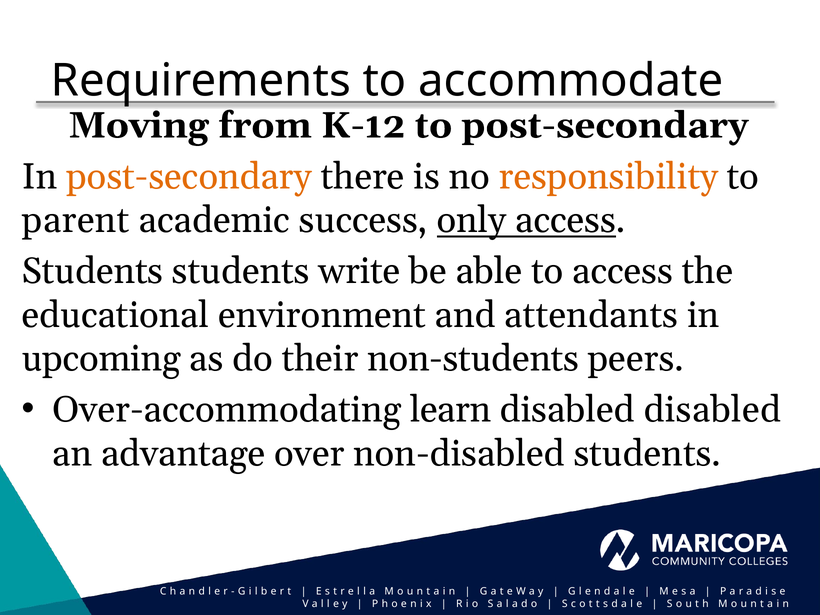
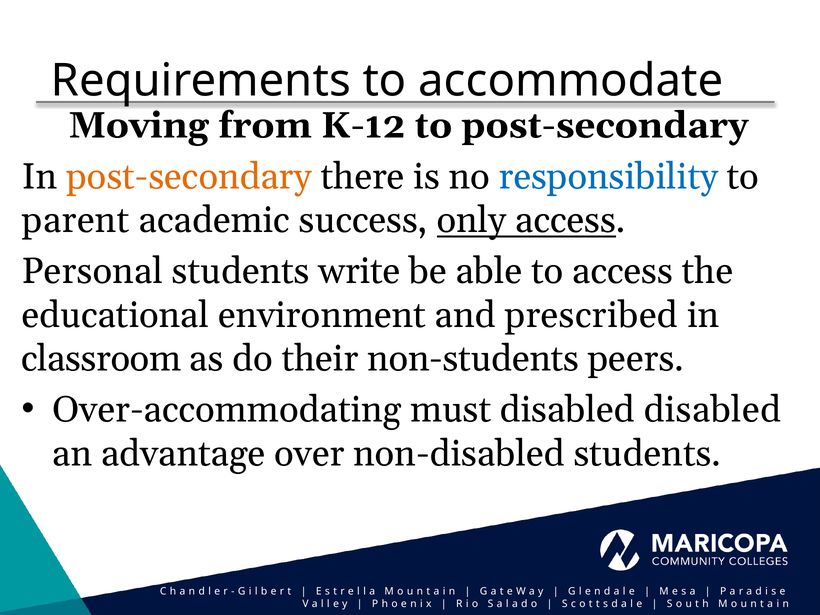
responsibility colour: orange -> blue (608, 176)
Students: Students -> Personal (92, 271)
attendants: attendants -> prescribed (591, 315)
upcoming: upcoming -> classroom (101, 359)
learn: learn -> must (451, 410)
